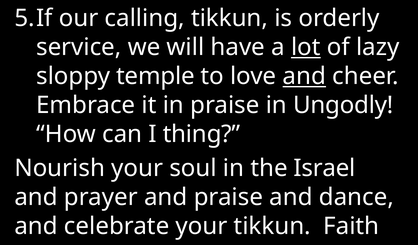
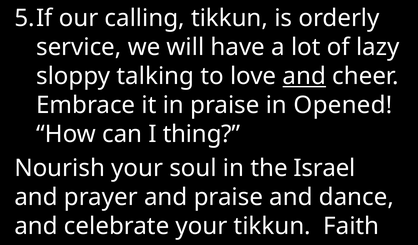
lot underline: present -> none (306, 47)
temple: temple -> talking (155, 76)
Ungodly: Ungodly -> Opened (343, 105)
